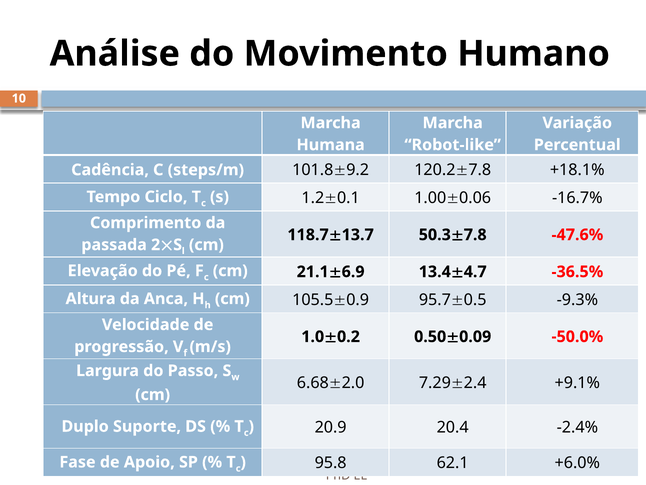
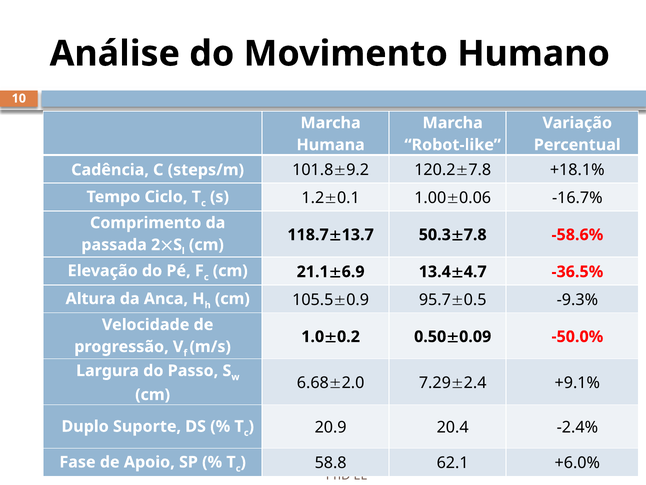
-47.6%: -47.6% -> -58.6% (577, 235)
95.8: 95.8 -> 58.8 (331, 463)
